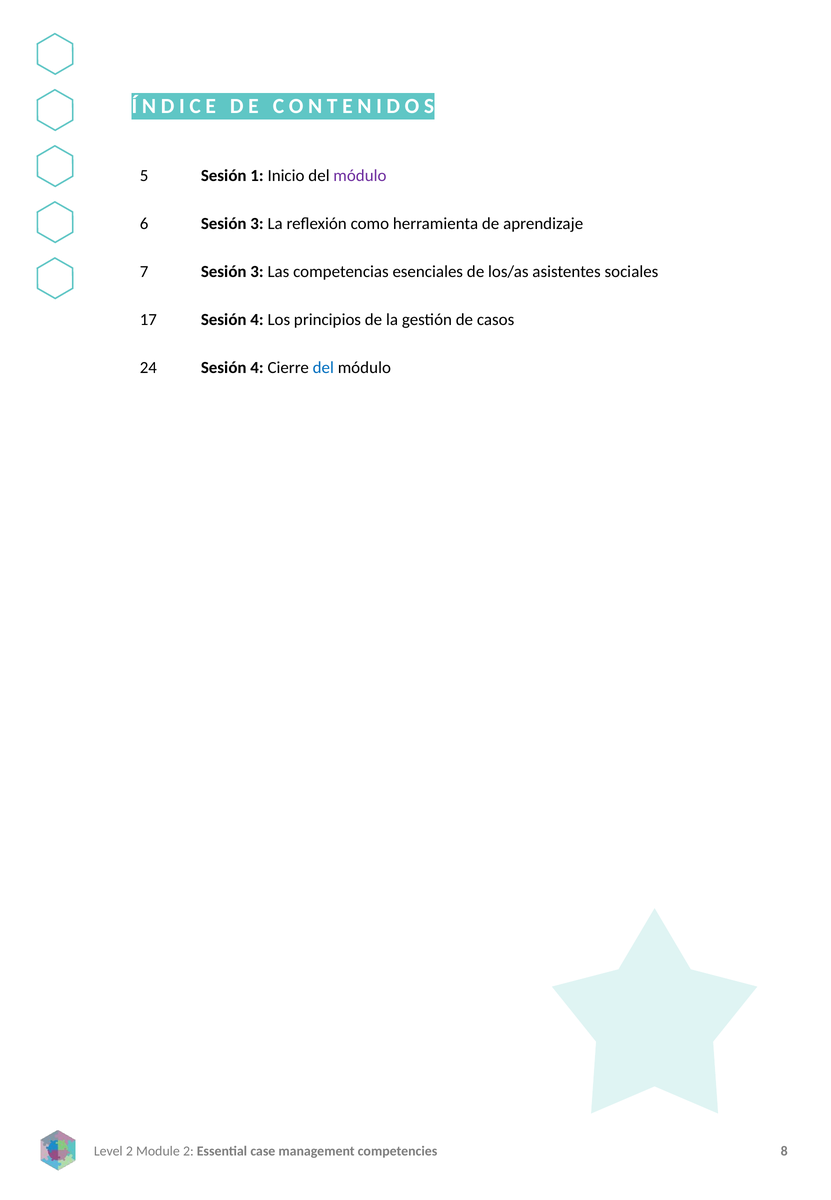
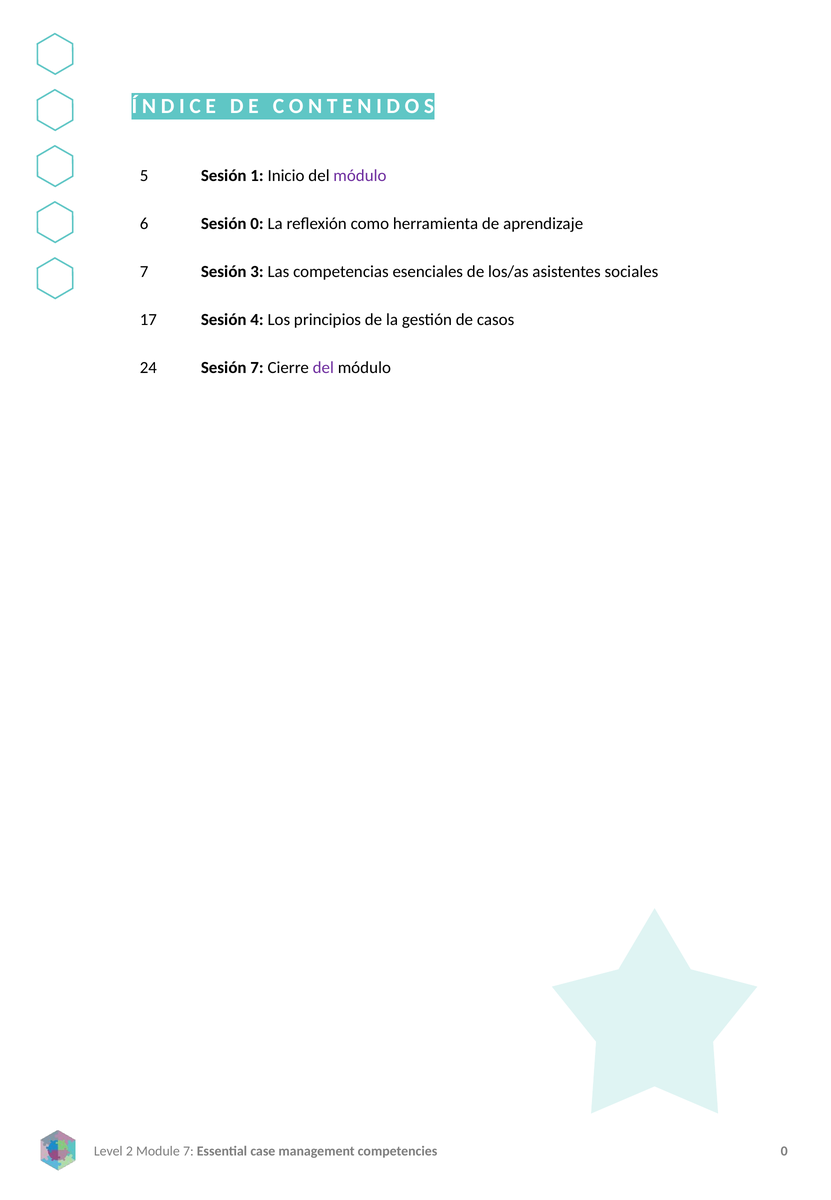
3: 3 -> 0 (257, 224)
4: 4 -> 7 (257, 368)
del colour: blue -> purple (323, 368)
2: 2 -> 7 (188, 1151)
8: 8 -> 0 (784, 1151)
